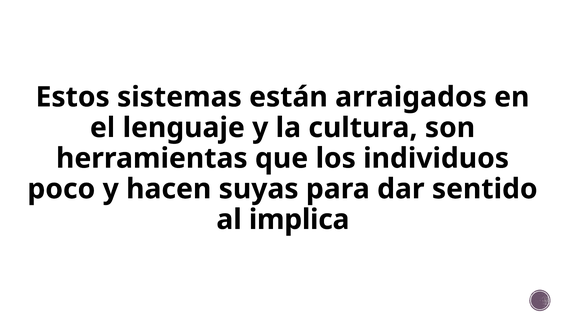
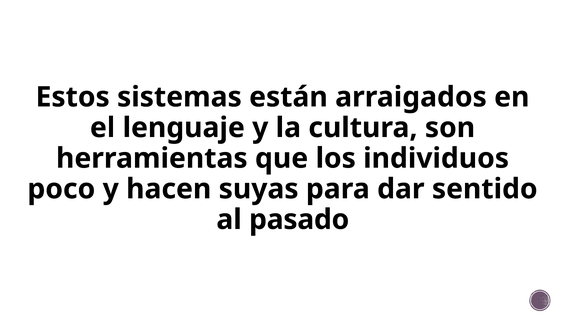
implica: implica -> pasado (299, 219)
